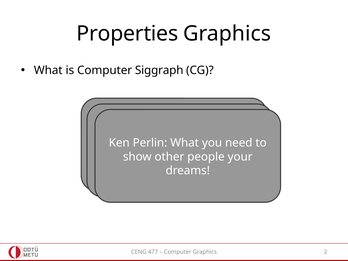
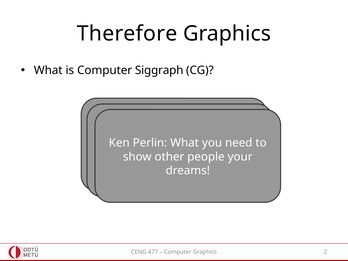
Properties: Properties -> Therefore (127, 34)
